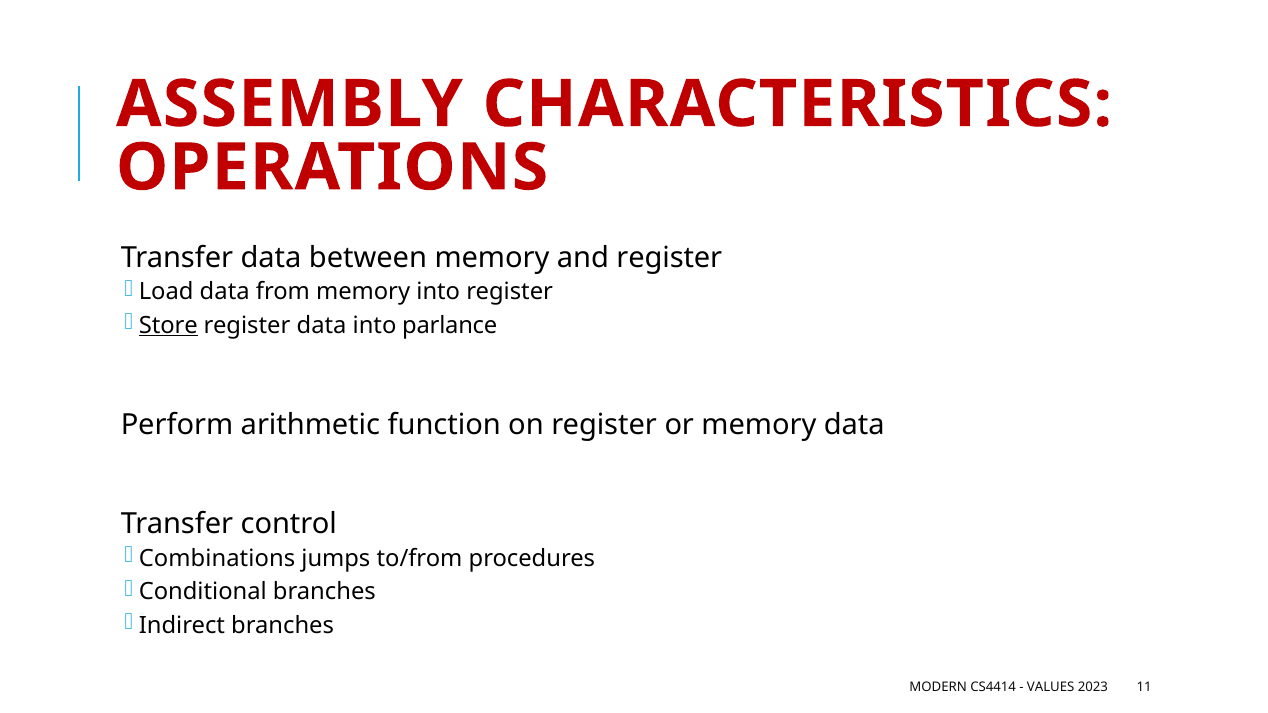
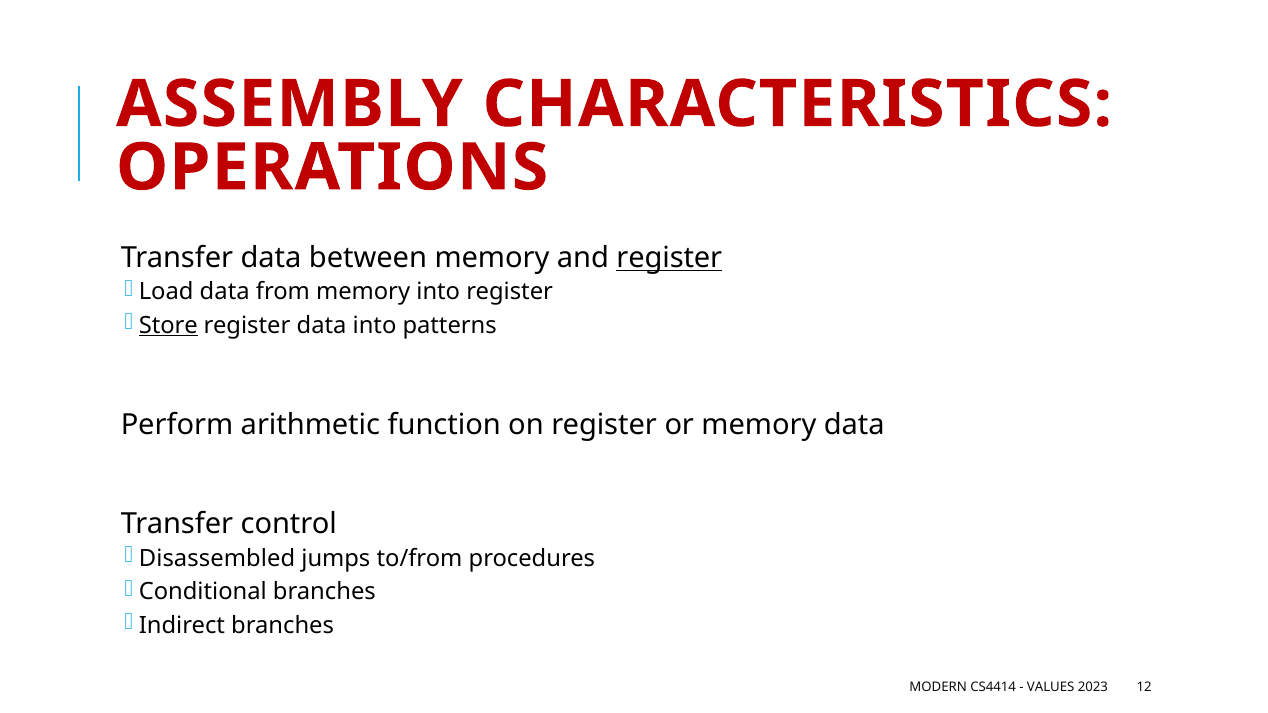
register underline: none -> present (669, 258)
parlance: parlance -> patterns (450, 325)
Combinations: Combinations -> Disassembled (217, 558)
11: 11 -> 12 (1144, 687)
